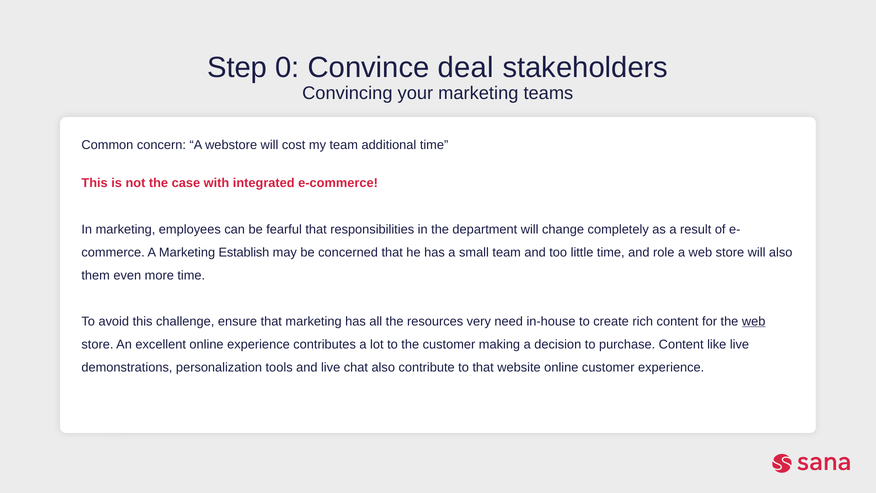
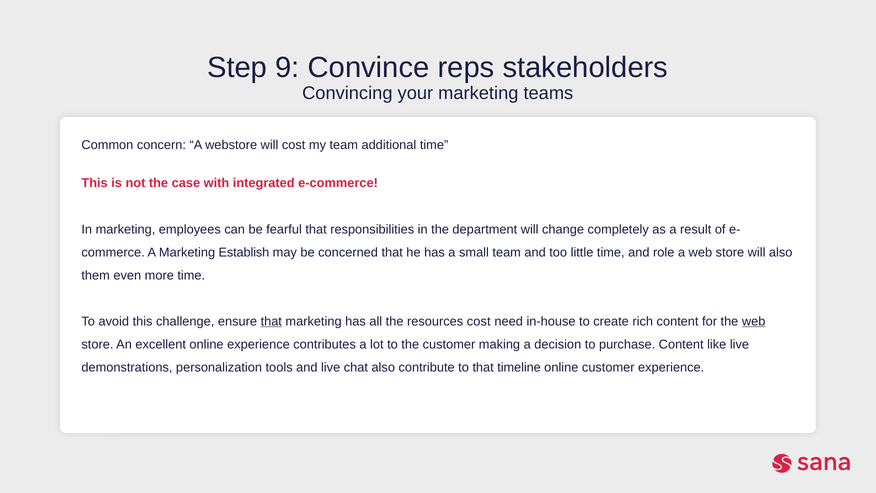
0: 0 -> 9 (287, 68)
deal: deal -> reps (466, 68)
that underline: none -> present (271, 321)
resources very: very -> cost (479, 321)
website: website -> timeline (519, 367)
